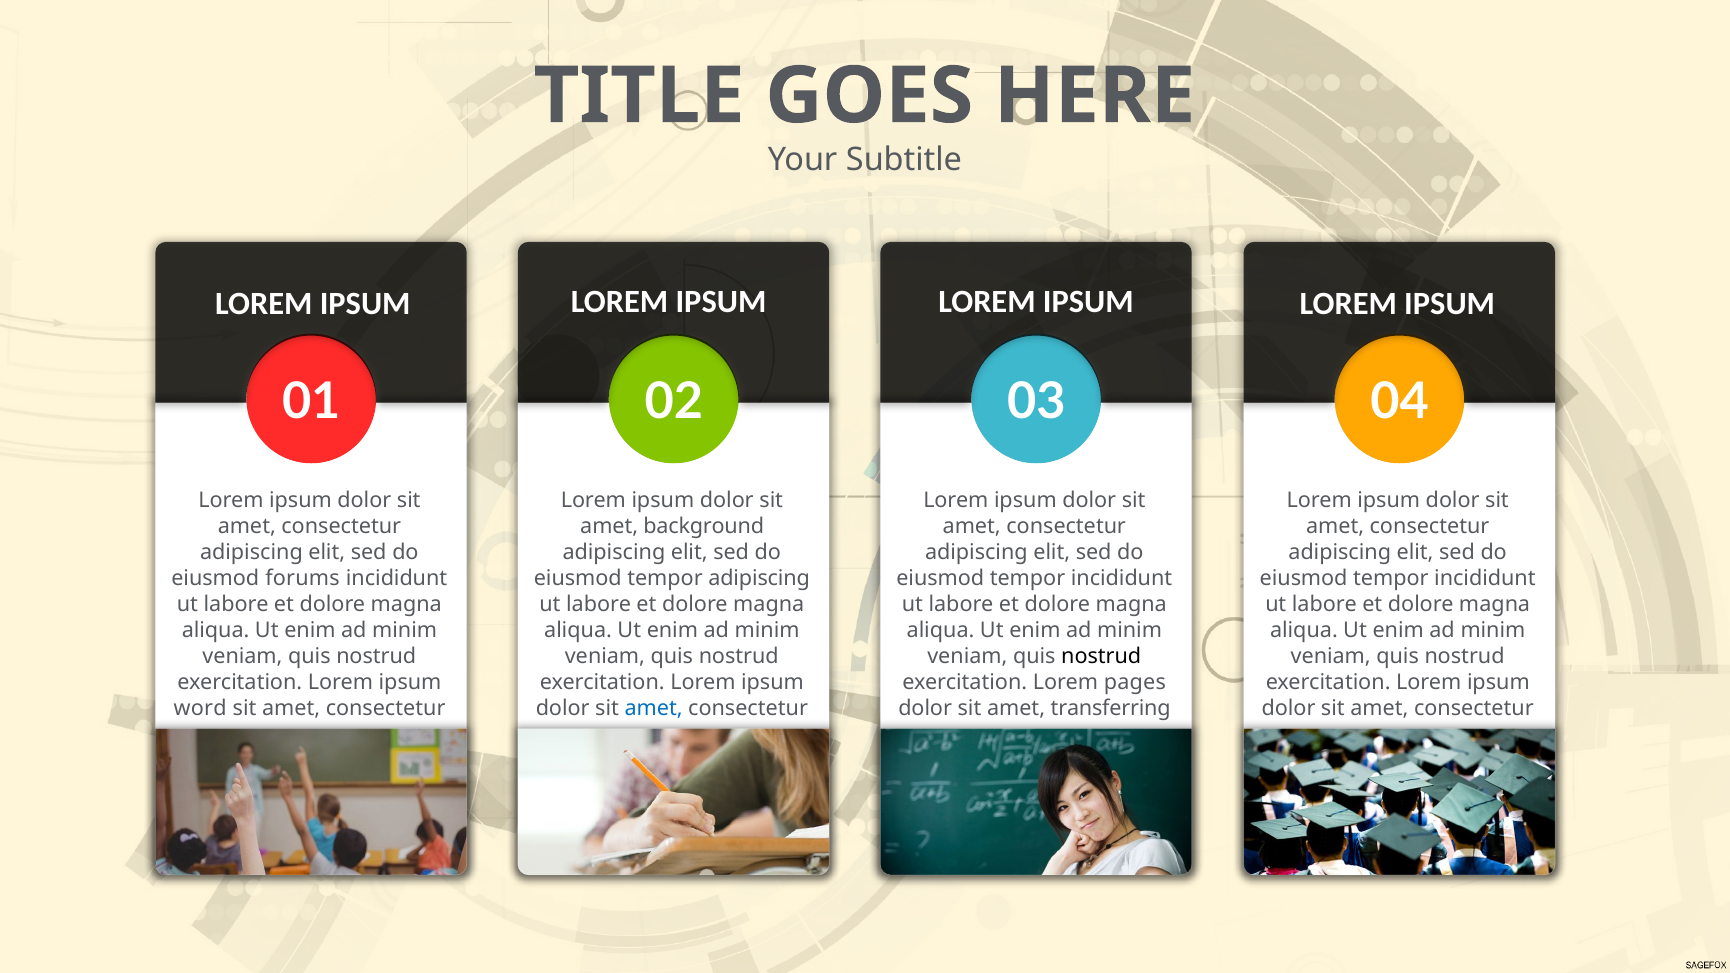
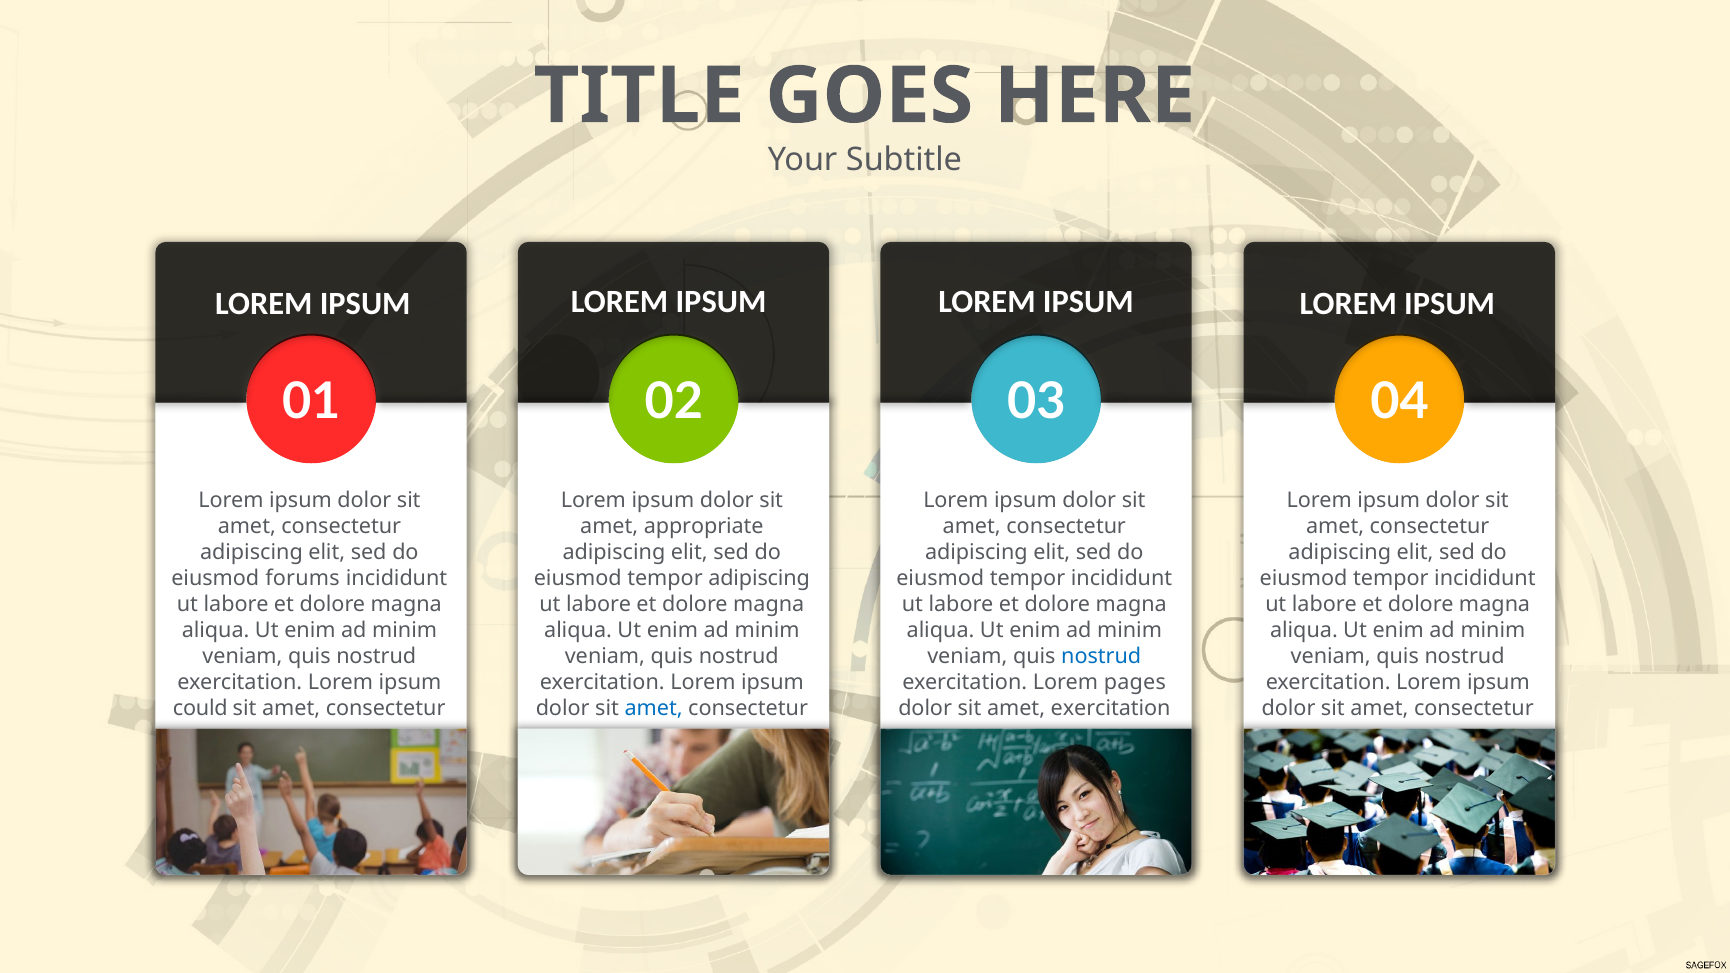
background: background -> appropriate (704, 527)
nostrud colour: black -> blue (1101, 656)
word: word -> could (200, 708)
amet transferring: transferring -> exercitation (1111, 708)
